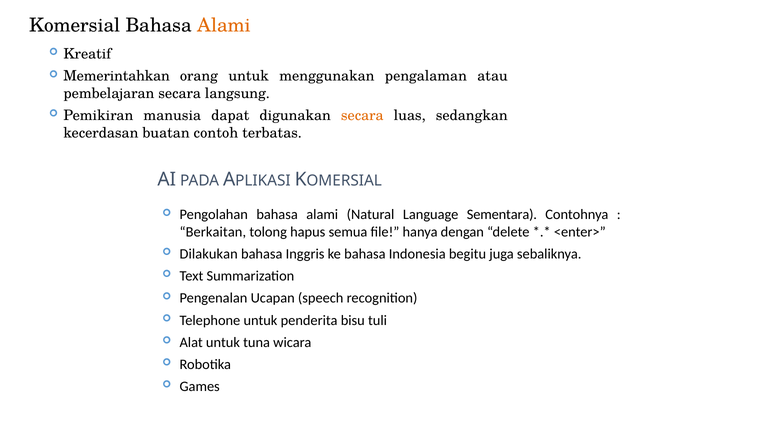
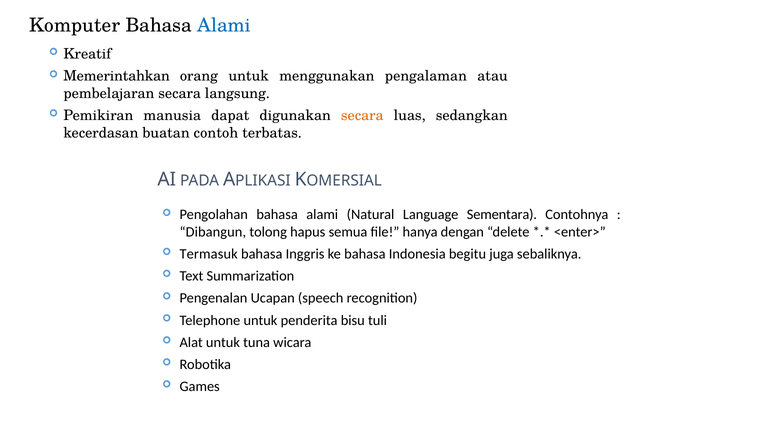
Komersial: Komersial -> Komputer (75, 25)
Alami colour: orange -> blue (224, 25)
Berkaitan: Berkaitan -> Dibangun (213, 232)
Dilakukan: Dilakukan -> Termasuk (209, 254)
